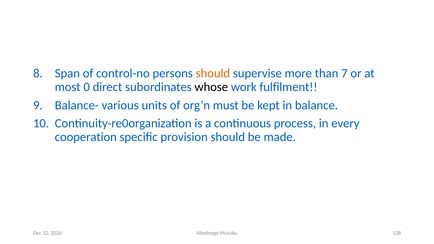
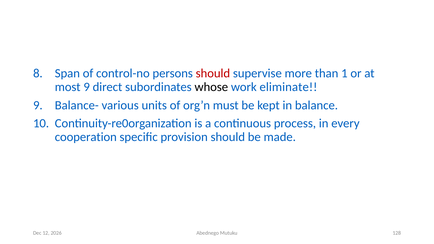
should colour: orange -> red (213, 73)
7: 7 -> 1 (344, 73)
most 0: 0 -> 9 (87, 87)
fulfilment: fulfilment -> eliminate (288, 87)
